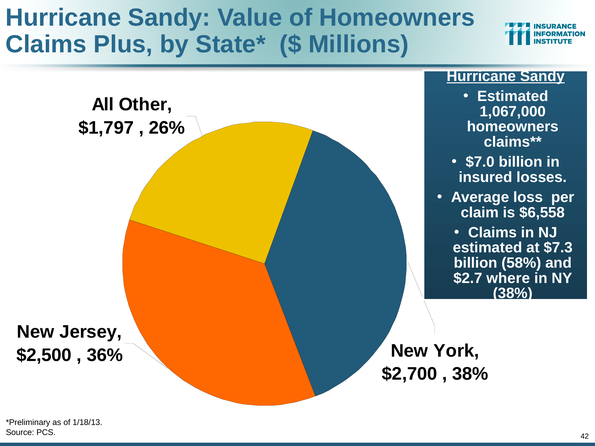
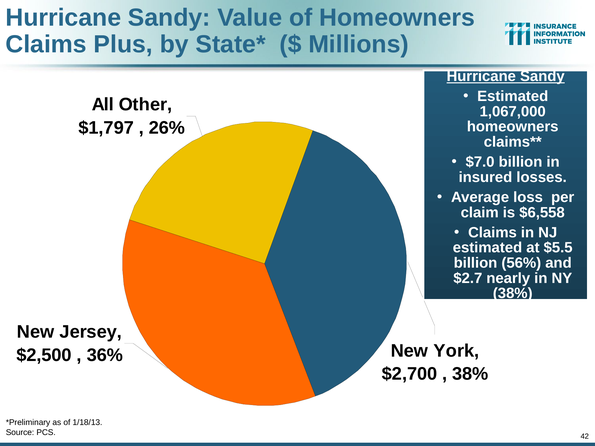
$7.3: $7.3 -> $5.5 (558, 248)
58%: 58% -> 56% (521, 263)
where: where -> nearly (508, 278)
